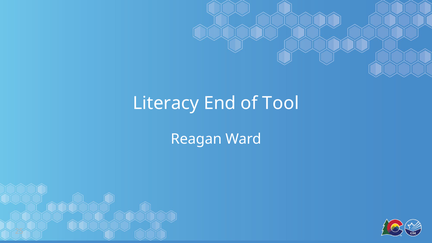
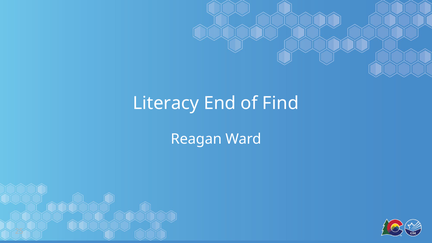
Tool: Tool -> Find (281, 103)
